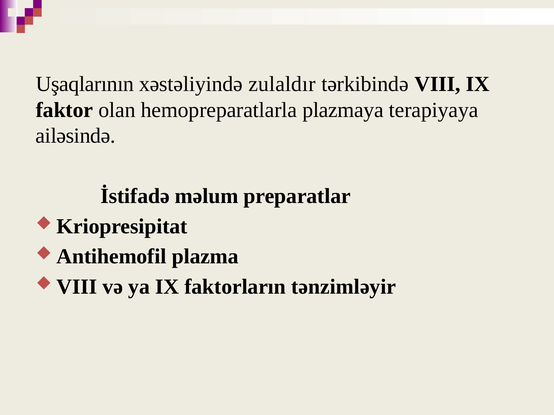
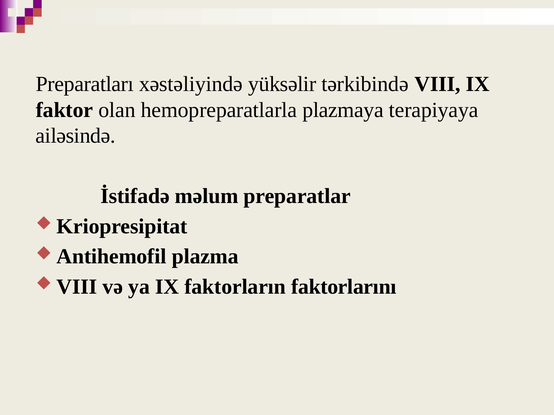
Uşaqlarının: Uşaqlarının -> Preparatları (85, 84)
zulaldır: zulaldır -> yüksəlir (282, 84)
tənzimləyir: tənzimləyir -> faktorlarını (344, 287)
